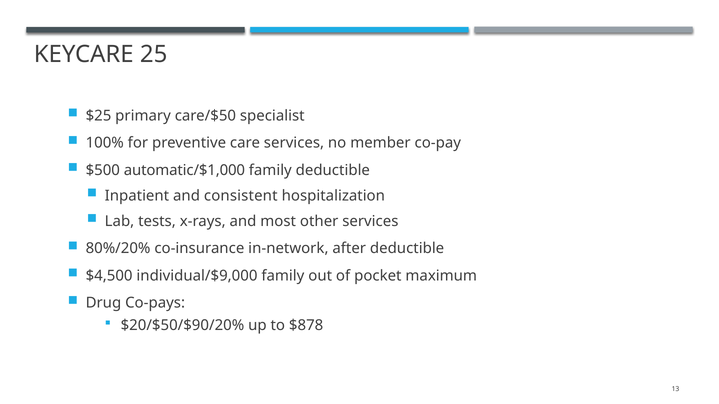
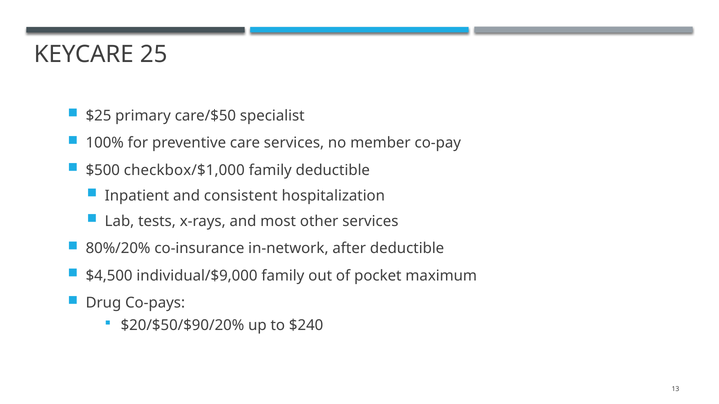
automatic/$1,000: automatic/$1,000 -> checkbox/$1,000 (184, 170)
$878: $878 -> $240 (306, 326)
